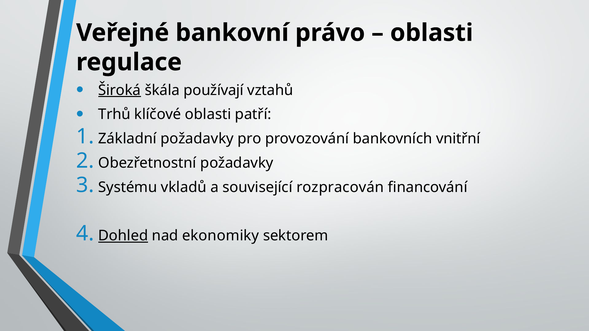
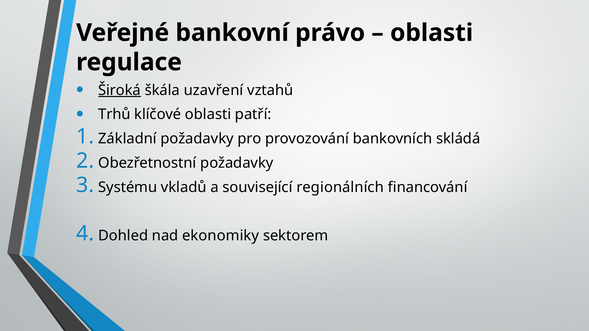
používají: používají -> uzavření (214, 90)
vnitřní: vnitřní -> skládá (458, 139)
rozpracován: rozpracován -> regionálních (340, 187)
Dohled underline: present -> none (123, 236)
